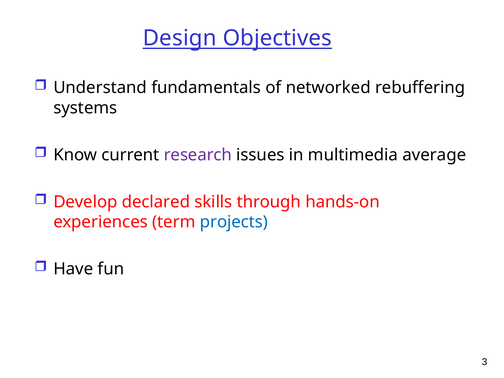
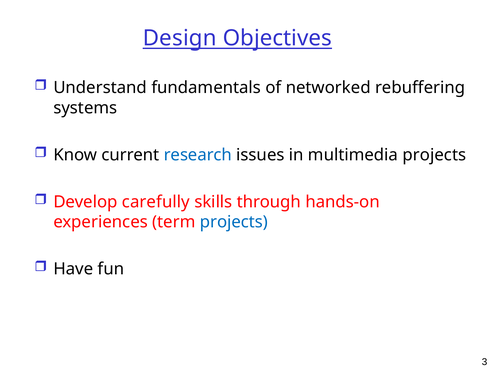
research colour: purple -> blue (198, 155)
multimedia average: average -> projects (434, 155)
declared: declared -> carefully (156, 202)
